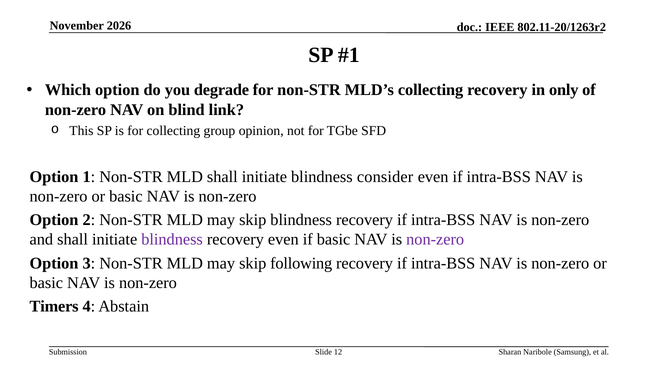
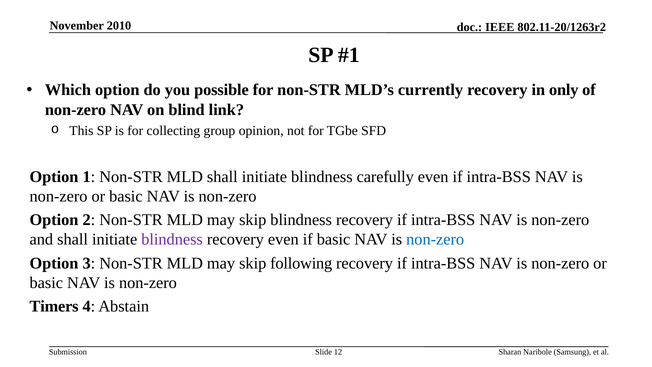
2026: 2026 -> 2010 (119, 26)
degrade: degrade -> possible (221, 90)
MLD’s collecting: collecting -> currently (431, 90)
consider: consider -> carefully (385, 177)
non-zero colour: purple -> blue (435, 239)
